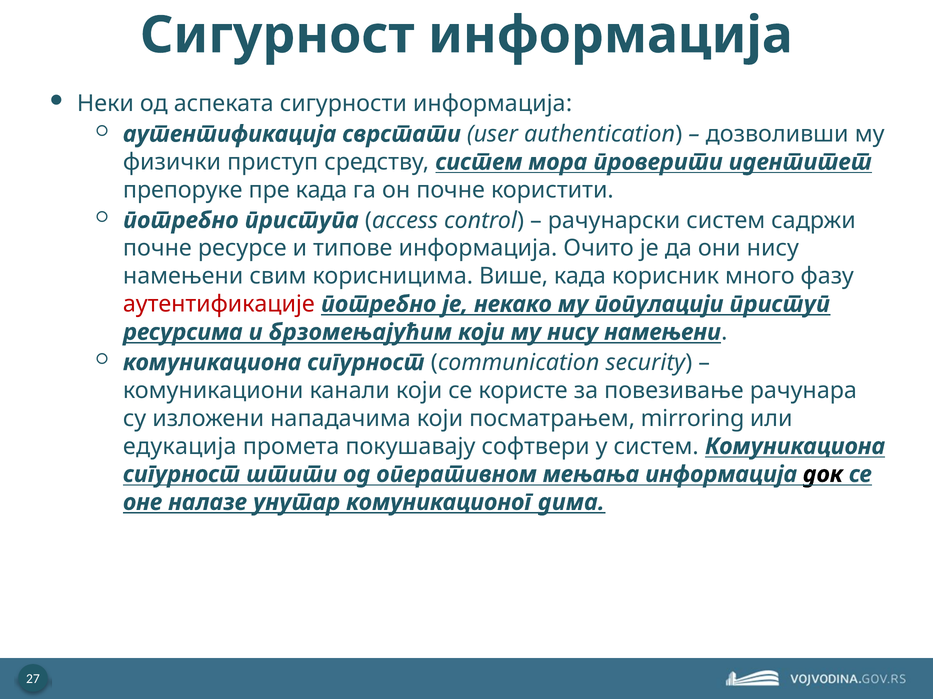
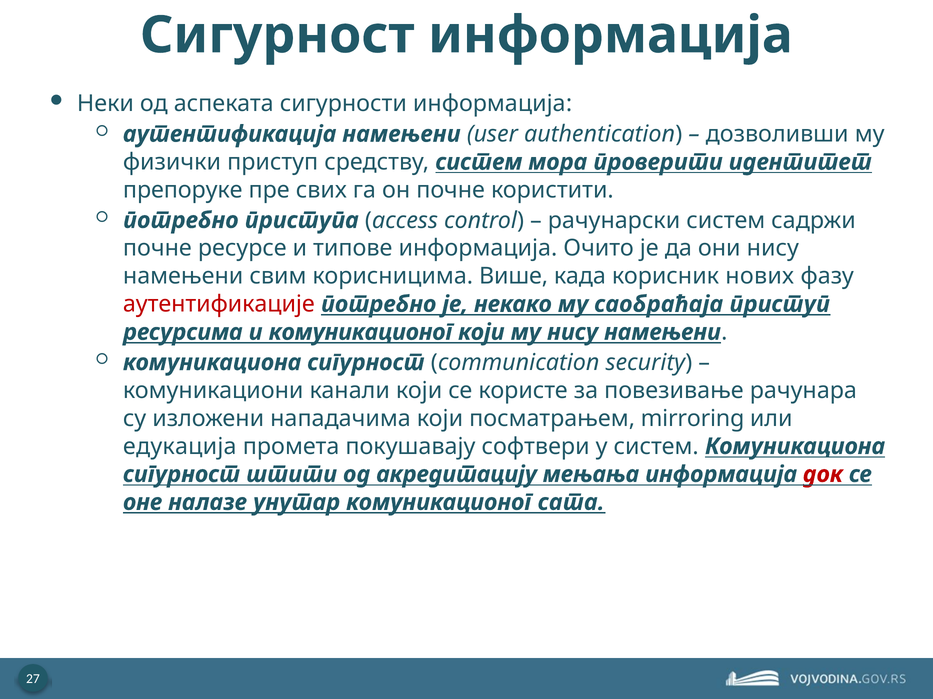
аутентификација сврстати: сврстати -> намењени (402, 134)
пре када: када -> свих (321, 190)
много: много -> нових (760, 277)
популацији: популацији -> саобраћаја (659, 305)
и брзомењајућим: брзомењајућим -> комуникационог (361, 333)
оперативном: оперативном -> акредитацију (457, 475)
док colour: black -> red (823, 475)
дима: дима -> сата (571, 503)
